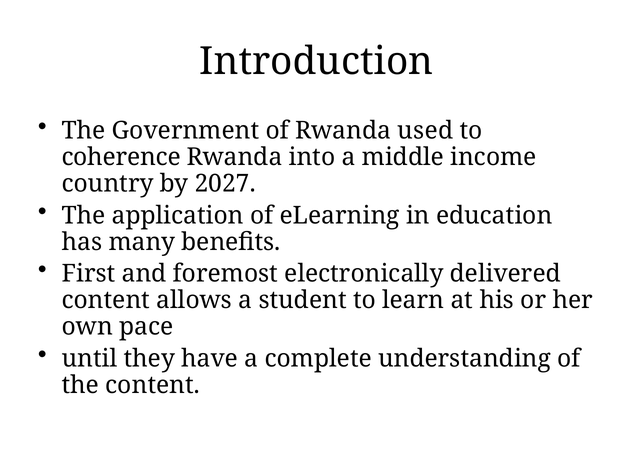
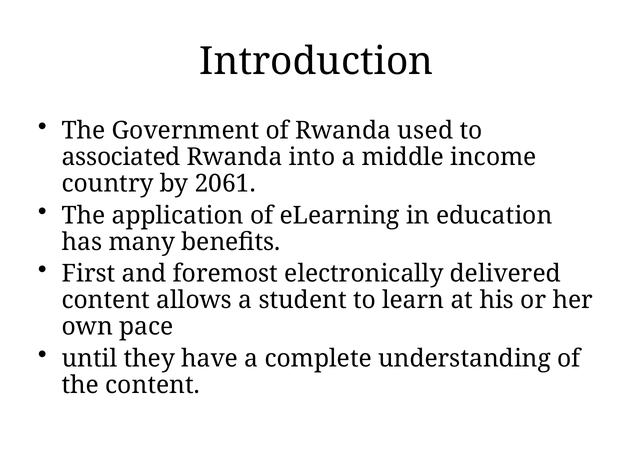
coherence: coherence -> associated (121, 157)
2027: 2027 -> 2061 (225, 184)
